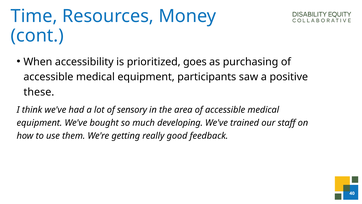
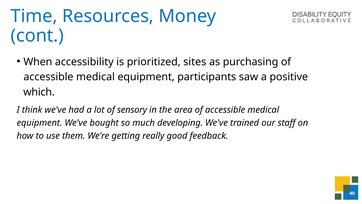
goes: goes -> sites (195, 62)
these: these -> which (39, 92)
